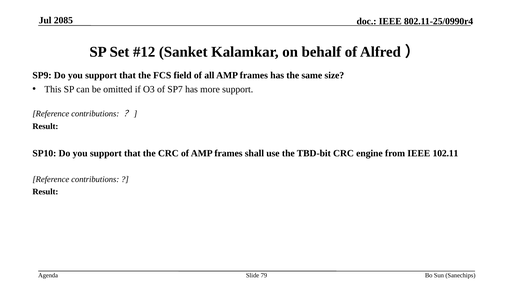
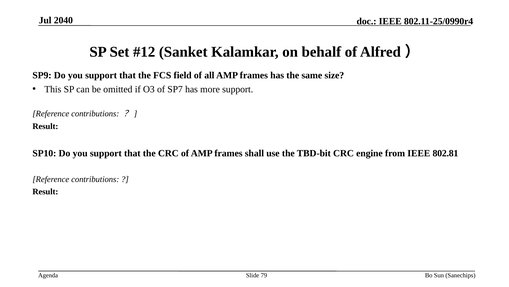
2085: 2085 -> 2040 (63, 20)
102.11: 102.11 -> 802.81 (445, 153)
